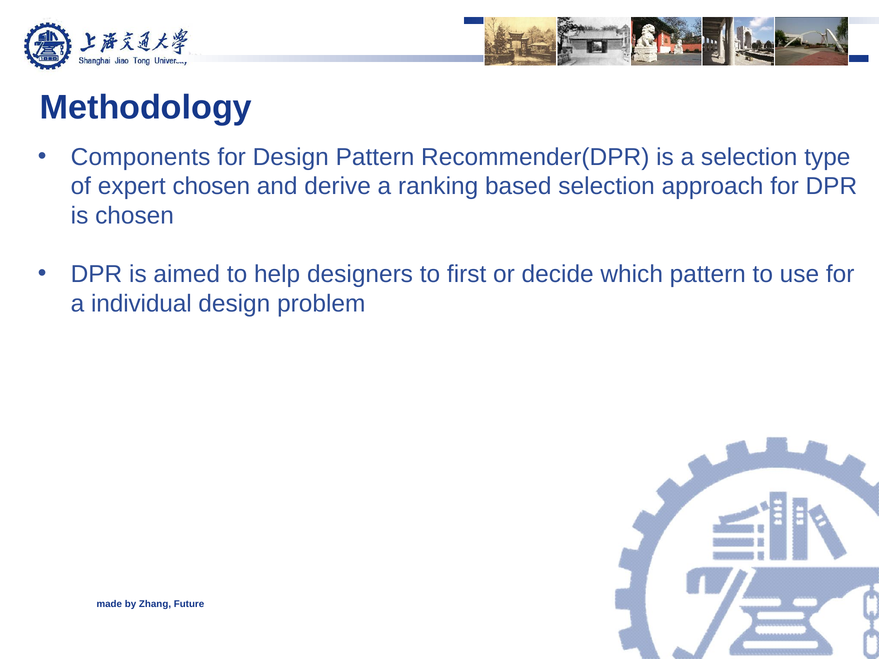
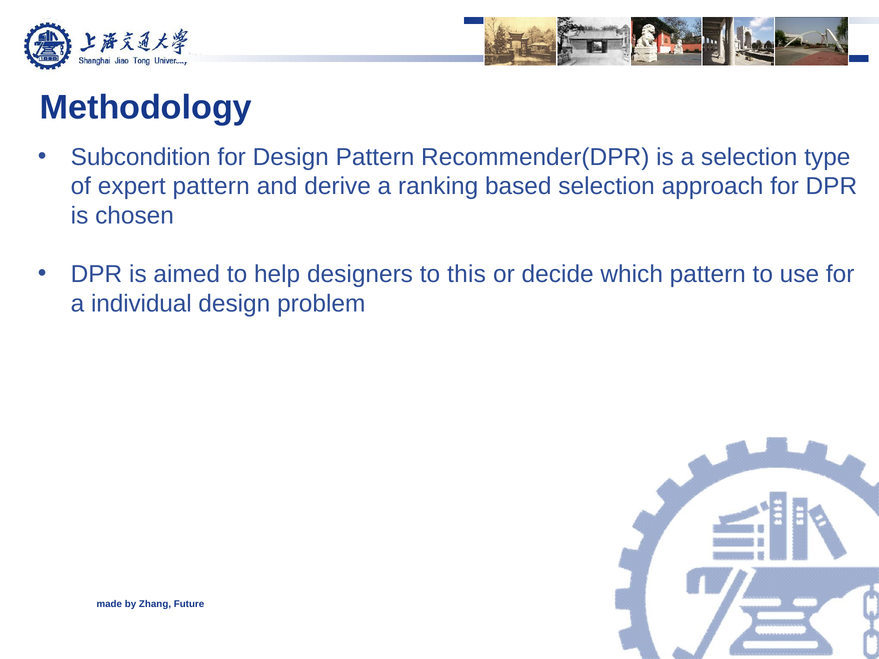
Components: Components -> Subcondition (141, 157)
expert chosen: chosen -> pattern (211, 186)
first: first -> this (467, 274)
